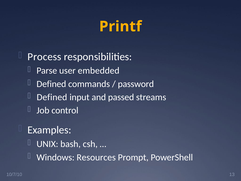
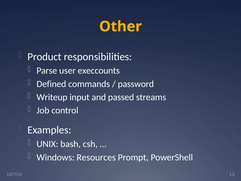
Printf: Printf -> Other (121, 26)
Process: Process -> Product (45, 57)
embedded: embedded -> execcounts (99, 71)
Defined: Defined -> Writeup (52, 97)
